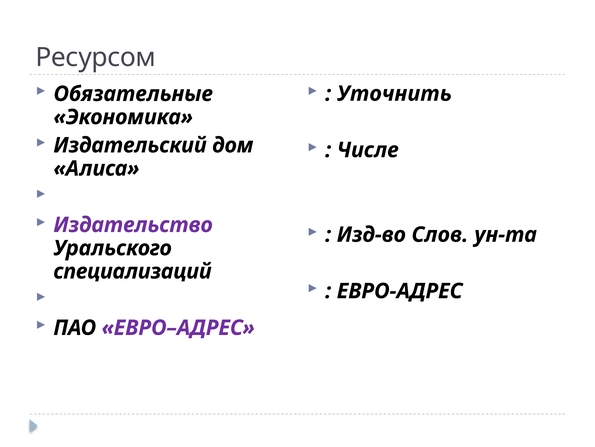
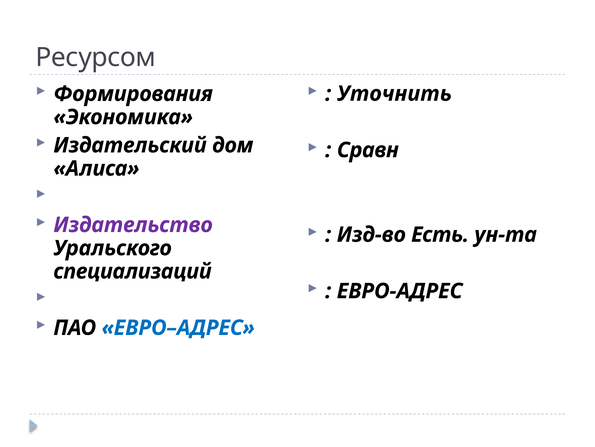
Обязательные: Обязательные -> Формирования (133, 94)
Числе: Числе -> Сравн (368, 150)
Слов: Слов -> Есть (440, 234)
ЕВРО–АДРЕС colour: purple -> blue (178, 327)
